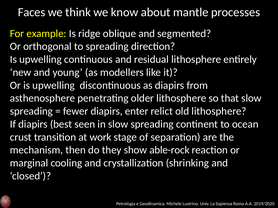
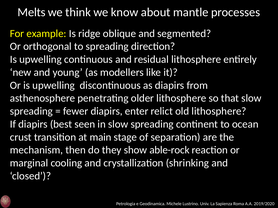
Faces: Faces -> Melts (32, 12)
work: work -> main (101, 137)
